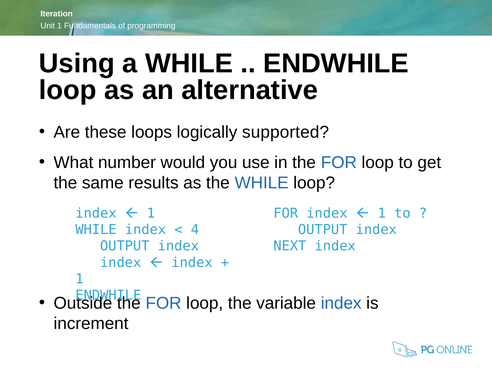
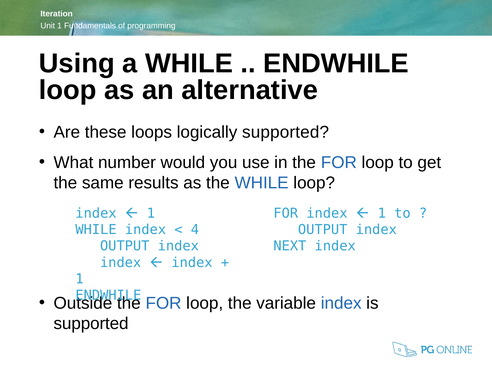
increment: increment -> supported (91, 324)
